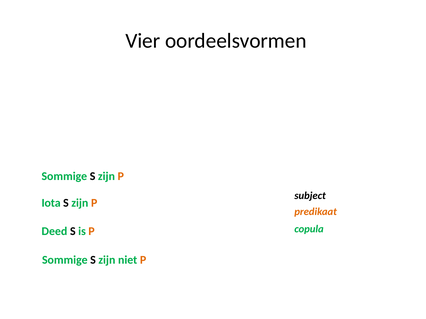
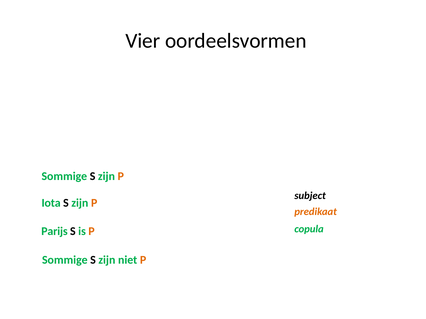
Deed: Deed -> Parijs (54, 232)
